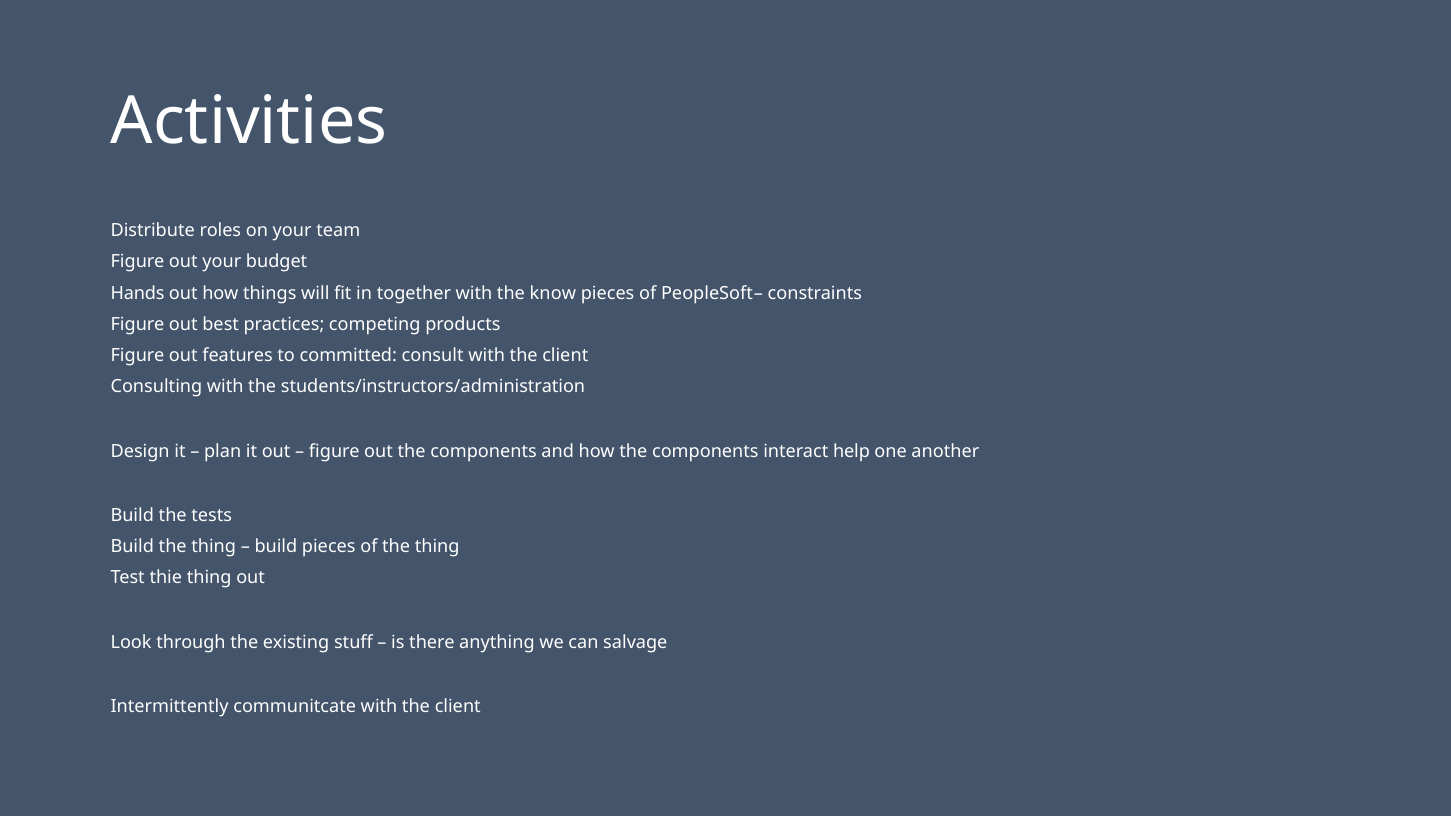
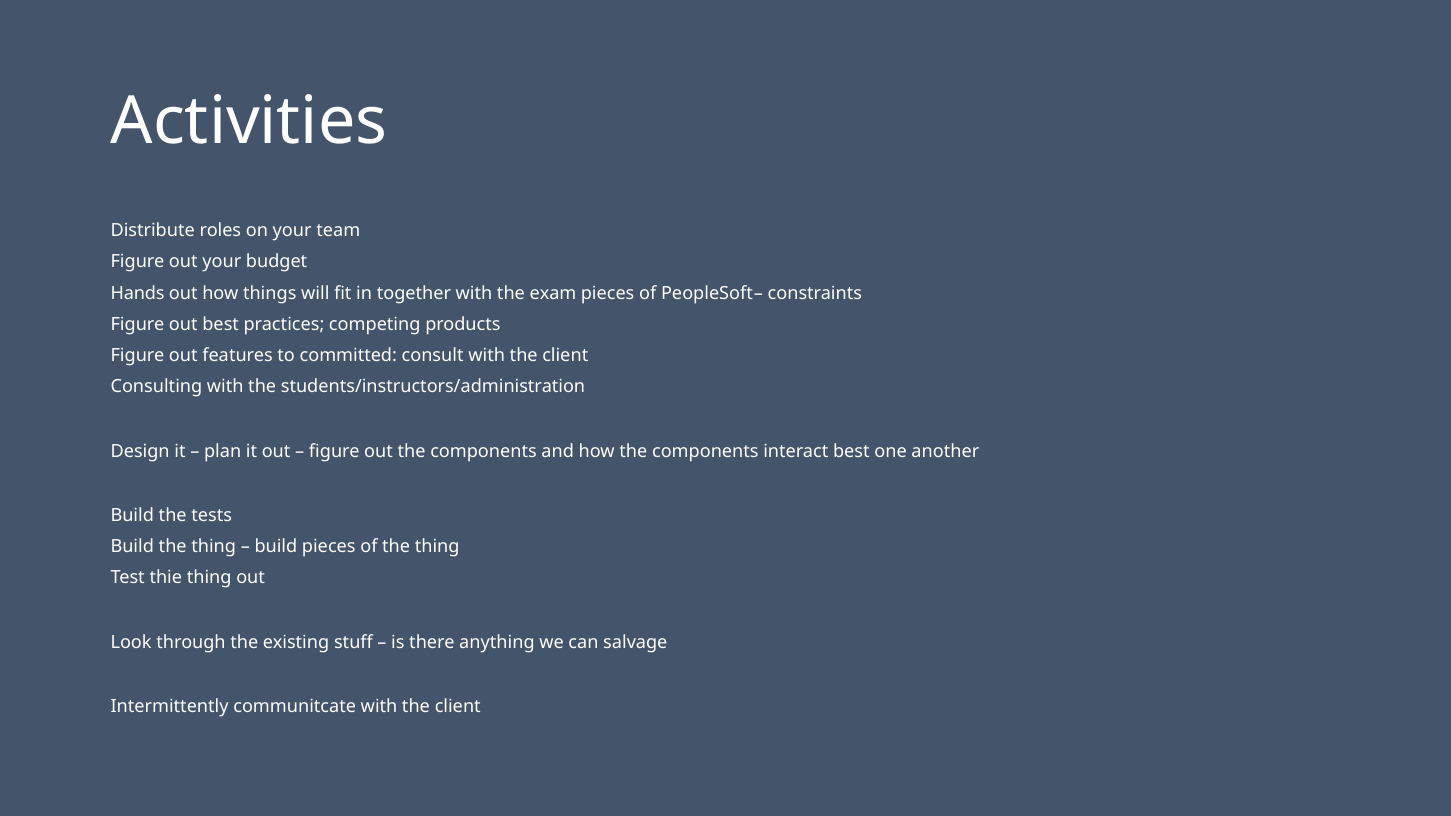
know: know -> exam (553, 293)
interact help: help -> best (851, 451)
